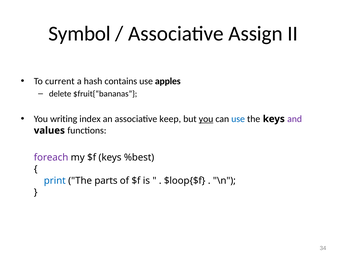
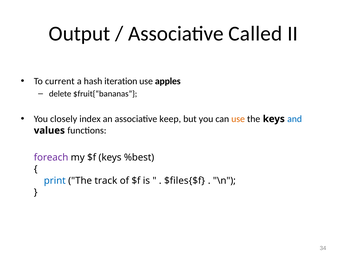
Symbol: Symbol -> Output (80, 34)
Assign: Assign -> Called (255, 34)
contains: contains -> iteration (121, 81)
writing: writing -> closely (64, 119)
you underline: present -> none (206, 119)
use colour: blue -> orange (238, 119)
and colour: purple -> blue (295, 119)
parts: parts -> track (106, 181)
$loop{$f: $loop{$f -> $files{$f (185, 181)
